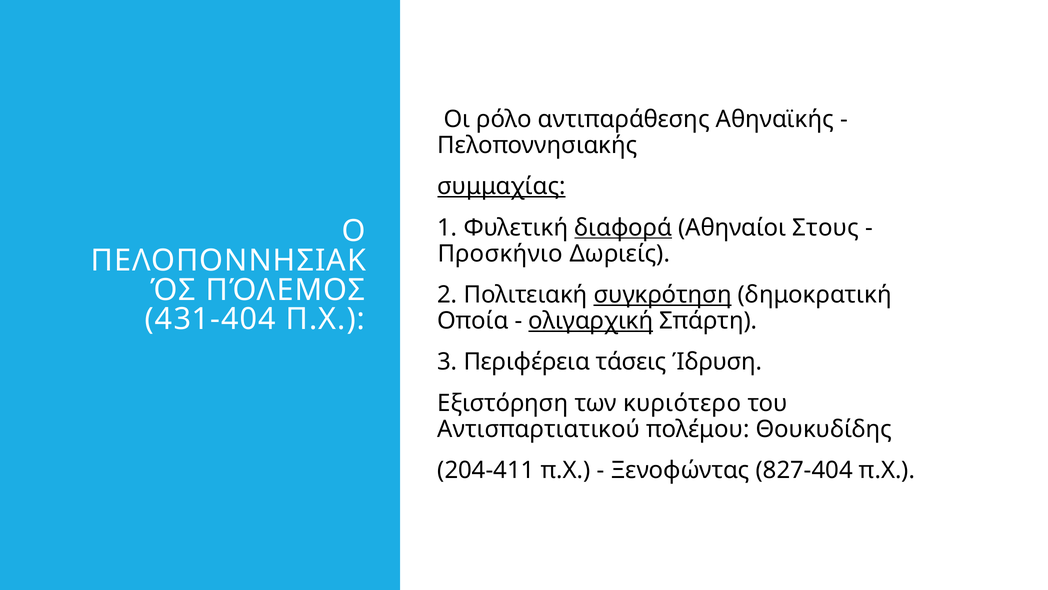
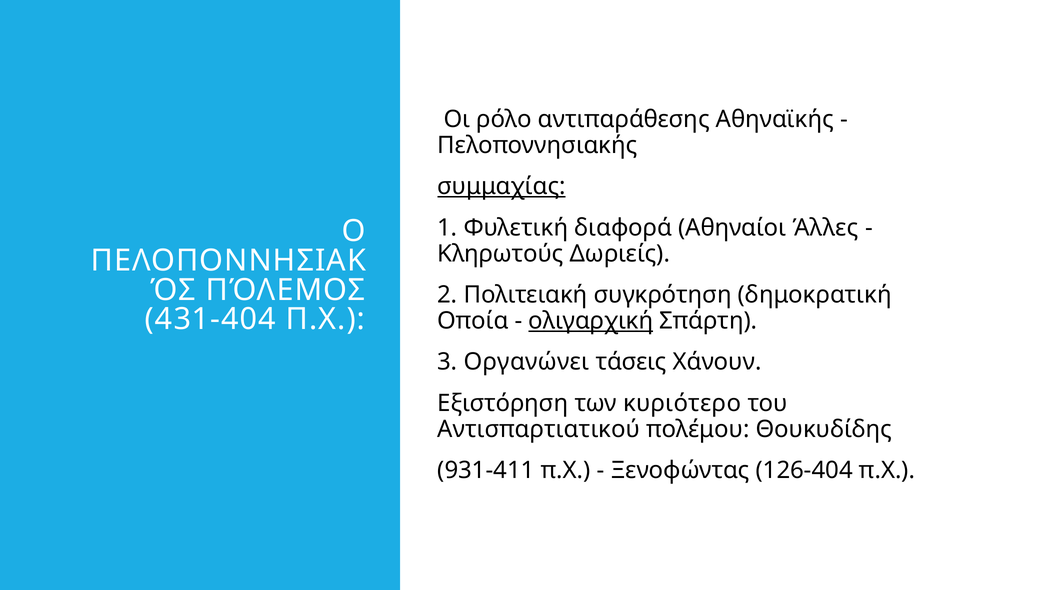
διαφορά underline: present -> none (623, 227)
Στους: Στους -> Άλλες (826, 227)
Προσκήνιο: Προσκήνιο -> Κληρωτούς (500, 253)
συγκρότηση underline: present -> none (663, 295)
Περιφέρεια: Περιφέρεια -> Οργανώνει (527, 362)
Ίδρυση: Ίδρυση -> Χάνουν (717, 362)
204-411: 204-411 -> 931-411 (486, 470)
827-404: 827-404 -> 126-404 (804, 470)
